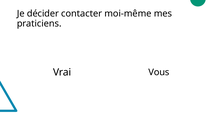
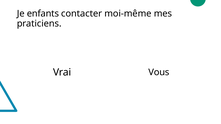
décider: décider -> enfants (43, 14)
